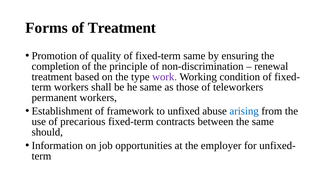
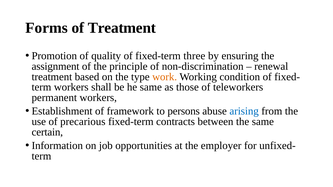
fixed-term same: same -> three (194, 56)
completion: completion -> assignment (56, 66)
work colour: purple -> orange (165, 77)
unfixed: unfixed -> persons (184, 111)
should: should -> certain (47, 132)
